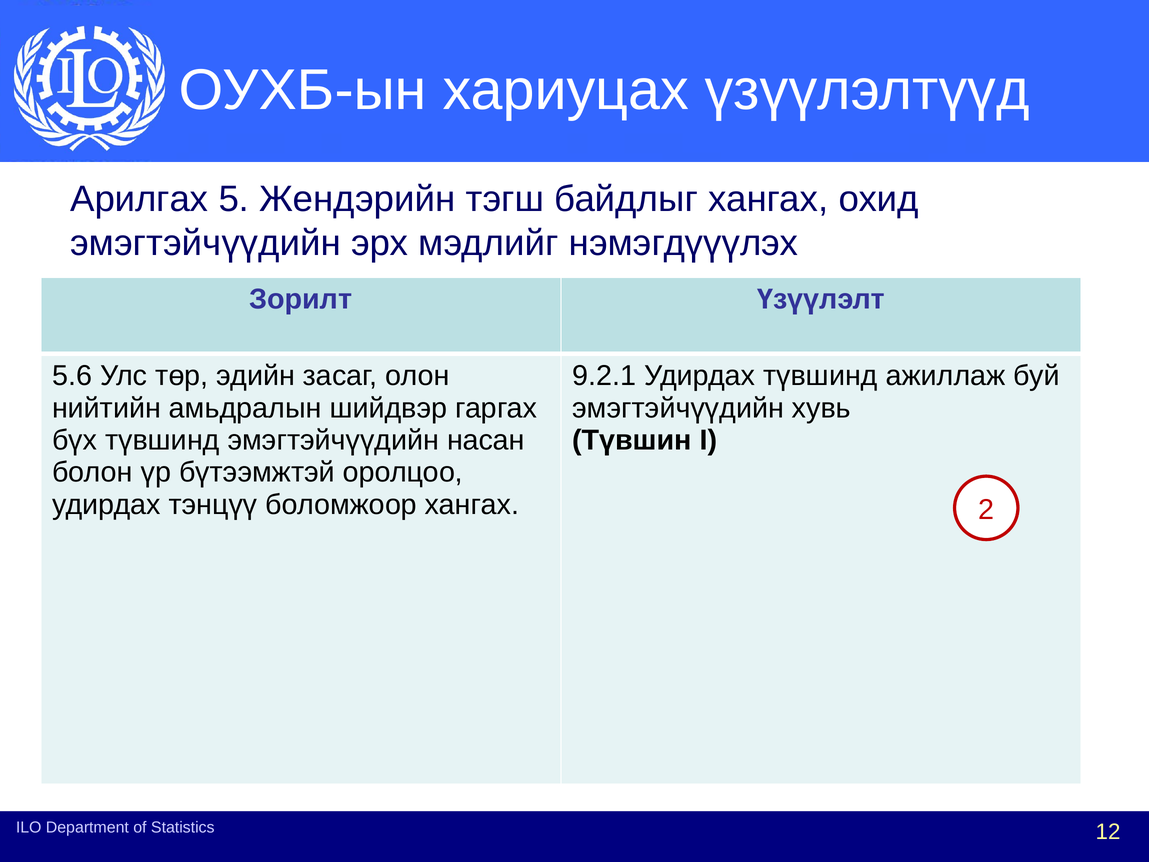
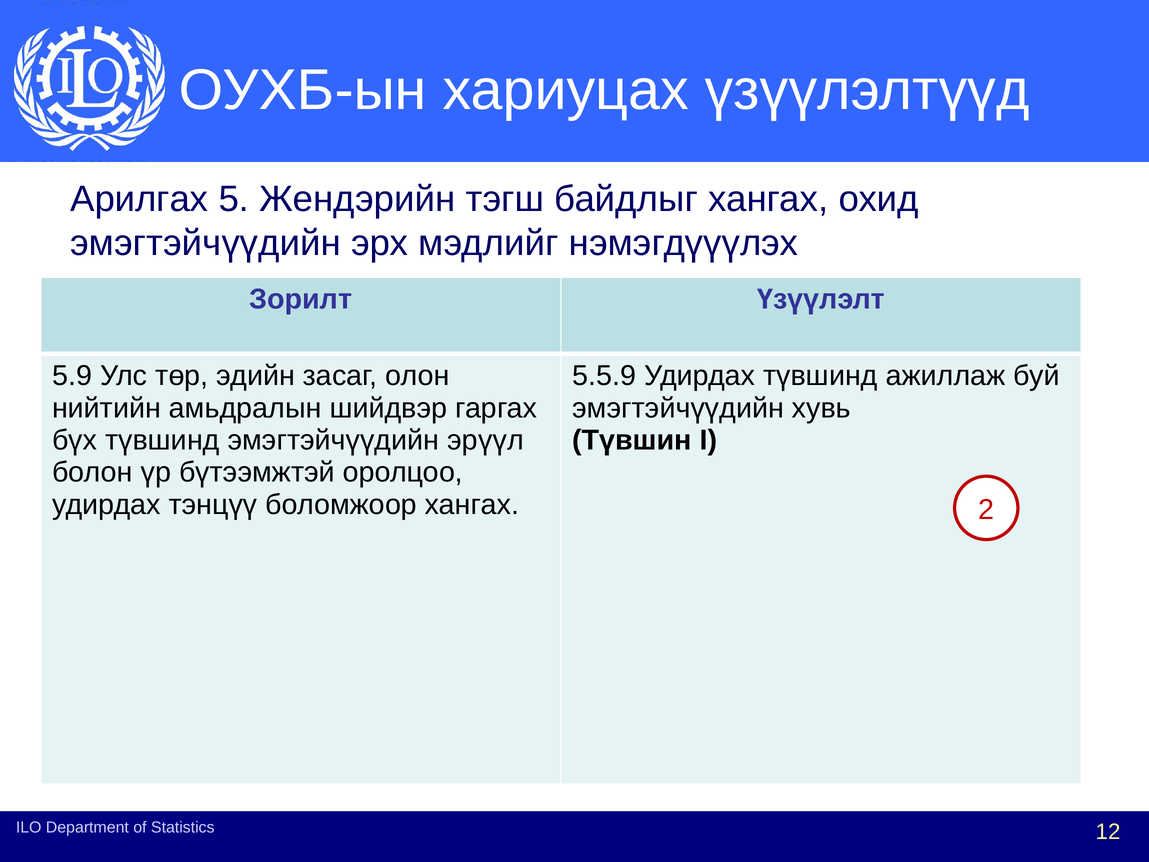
5.6: 5.6 -> 5.9 (72, 376)
9.2.1: 9.2.1 -> 5.5.9 (604, 376)
насан: насан -> эрүүл (486, 440)
